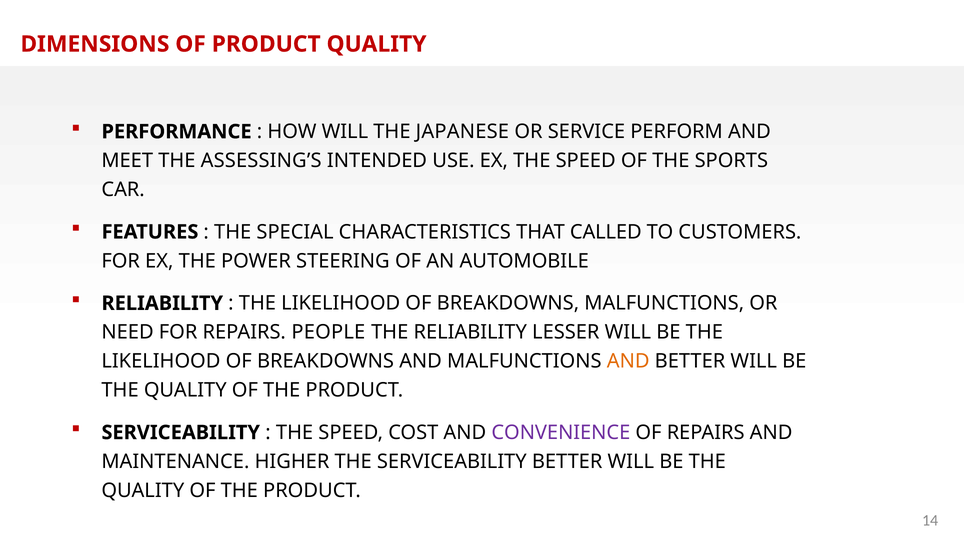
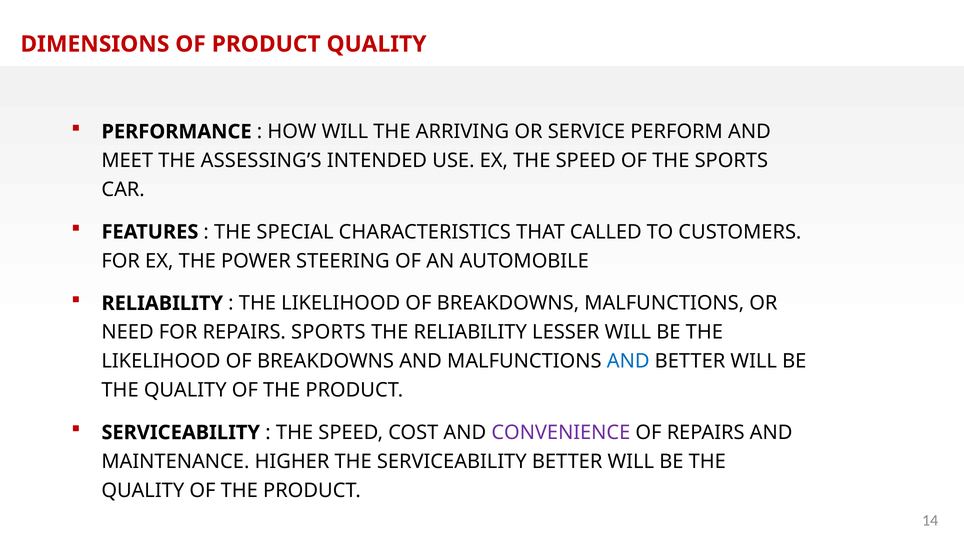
JAPANESE: JAPANESE -> ARRIVING (462, 131)
REPAIRS PEOPLE: PEOPLE -> SPORTS (328, 332)
AND colour: orange -> blue (628, 361)
